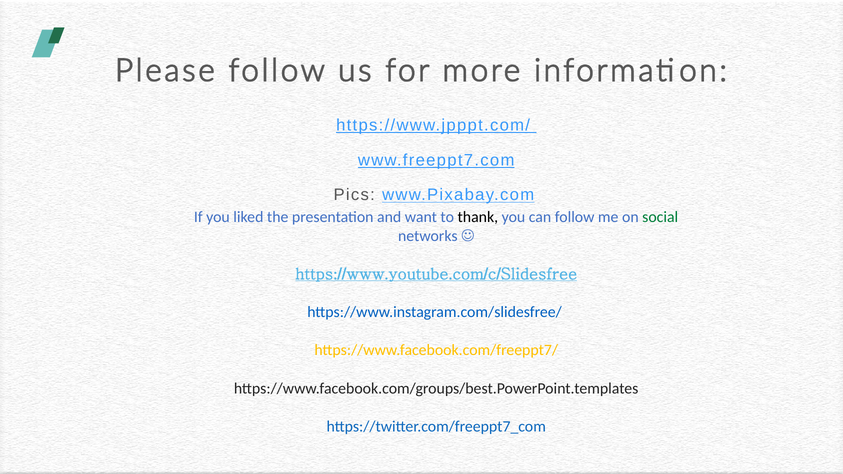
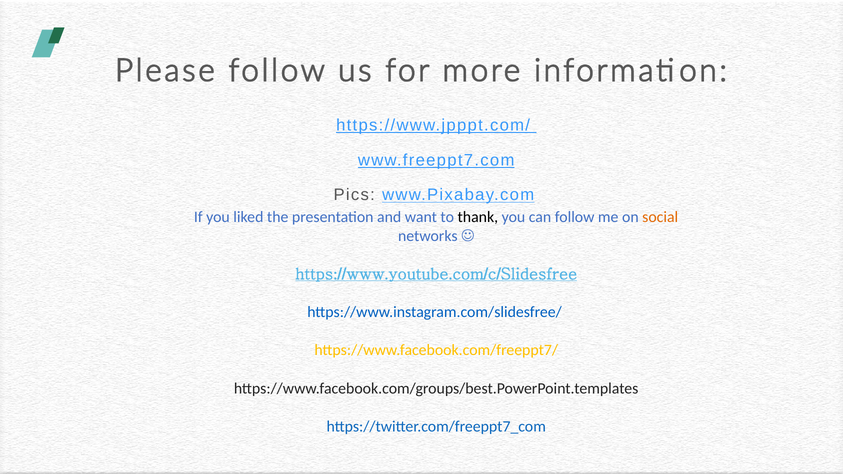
social colour: green -> orange (660, 217)
